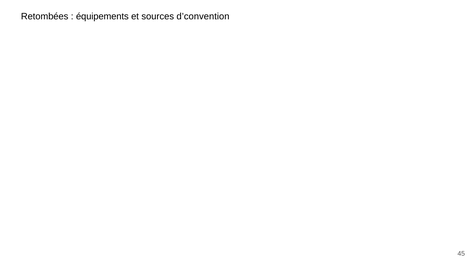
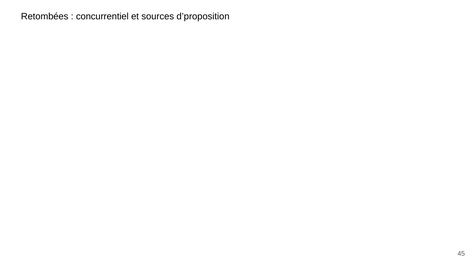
équipements: équipements -> concurrentiel (102, 17)
d’convention: d’convention -> d’proposition (203, 17)
